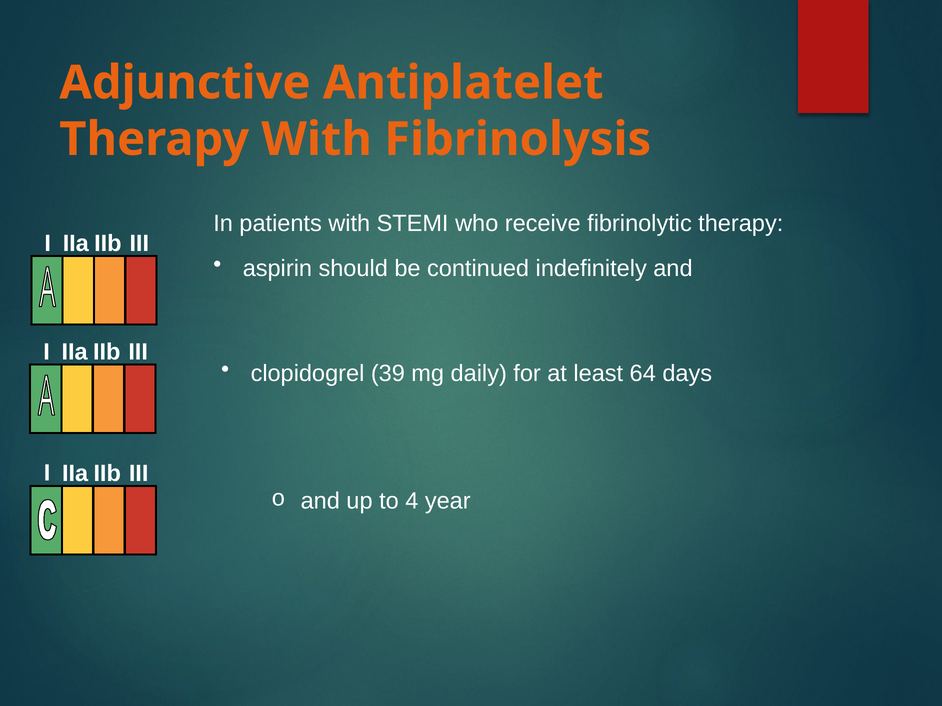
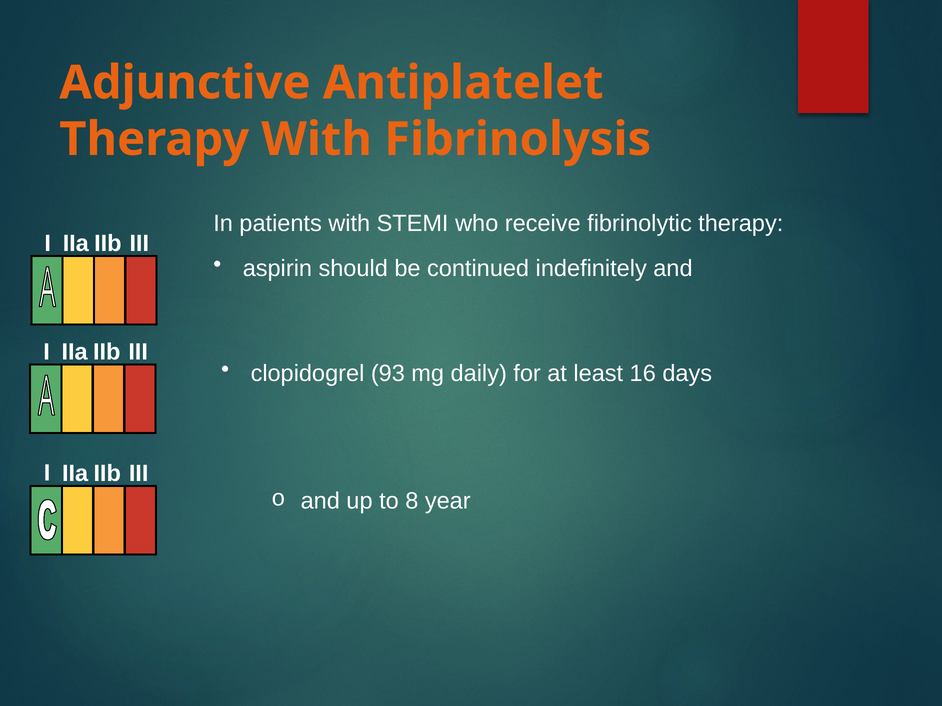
39: 39 -> 93 (388, 374)
64: 64 -> 16 (643, 374)
4: 4 -> 8 (412, 501)
